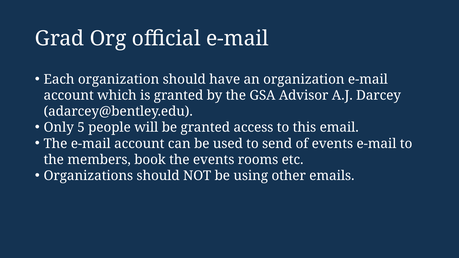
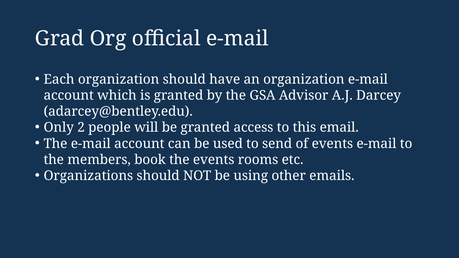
5: 5 -> 2 (81, 128)
